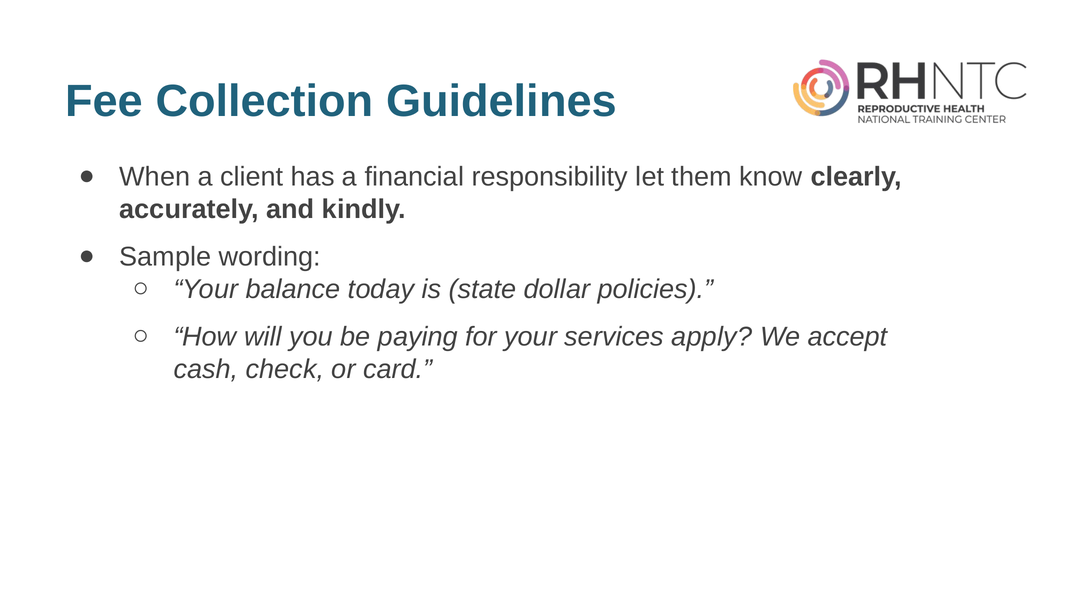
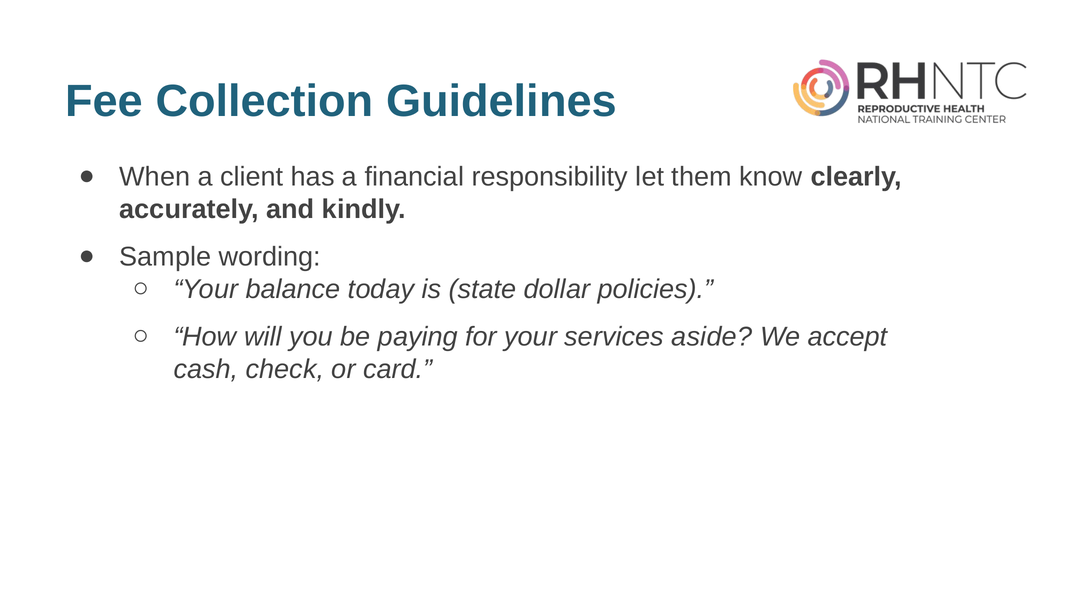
apply: apply -> aside (712, 337)
